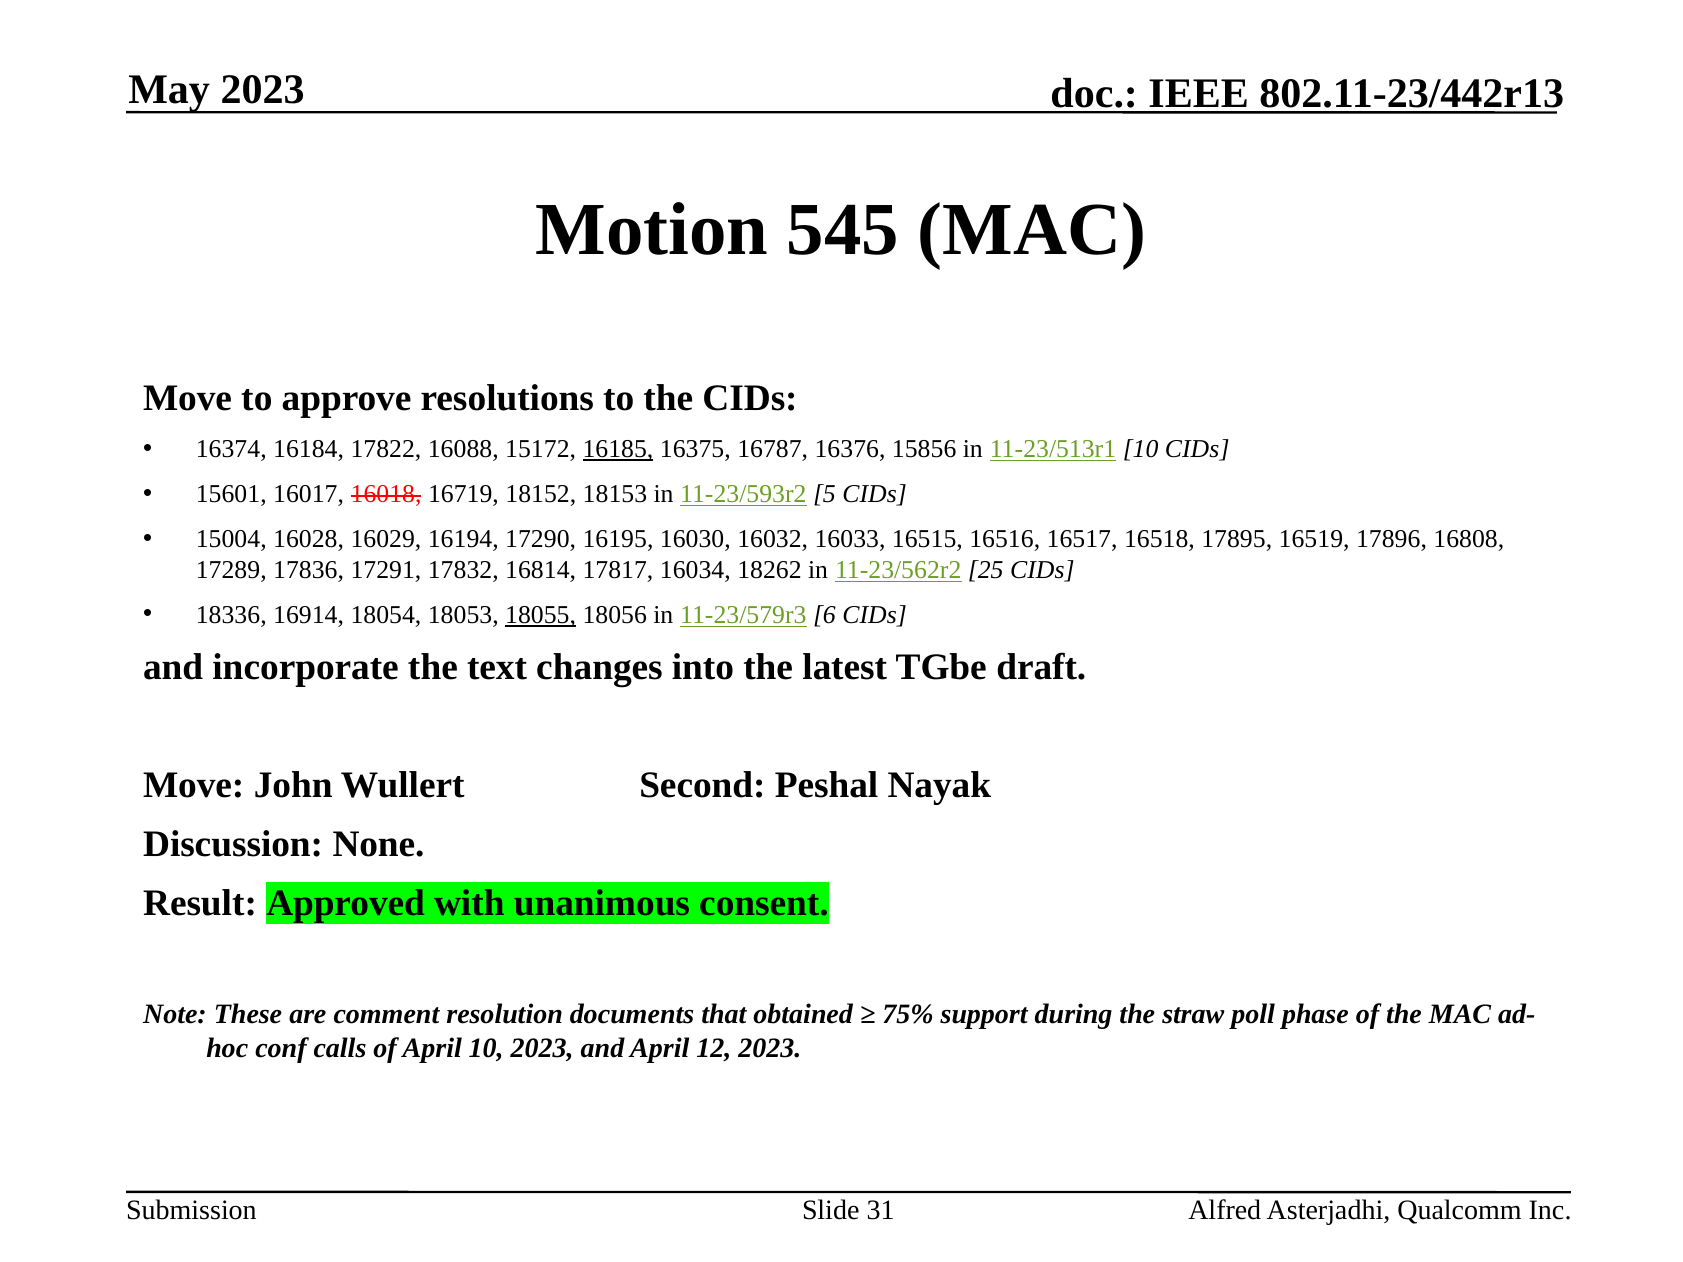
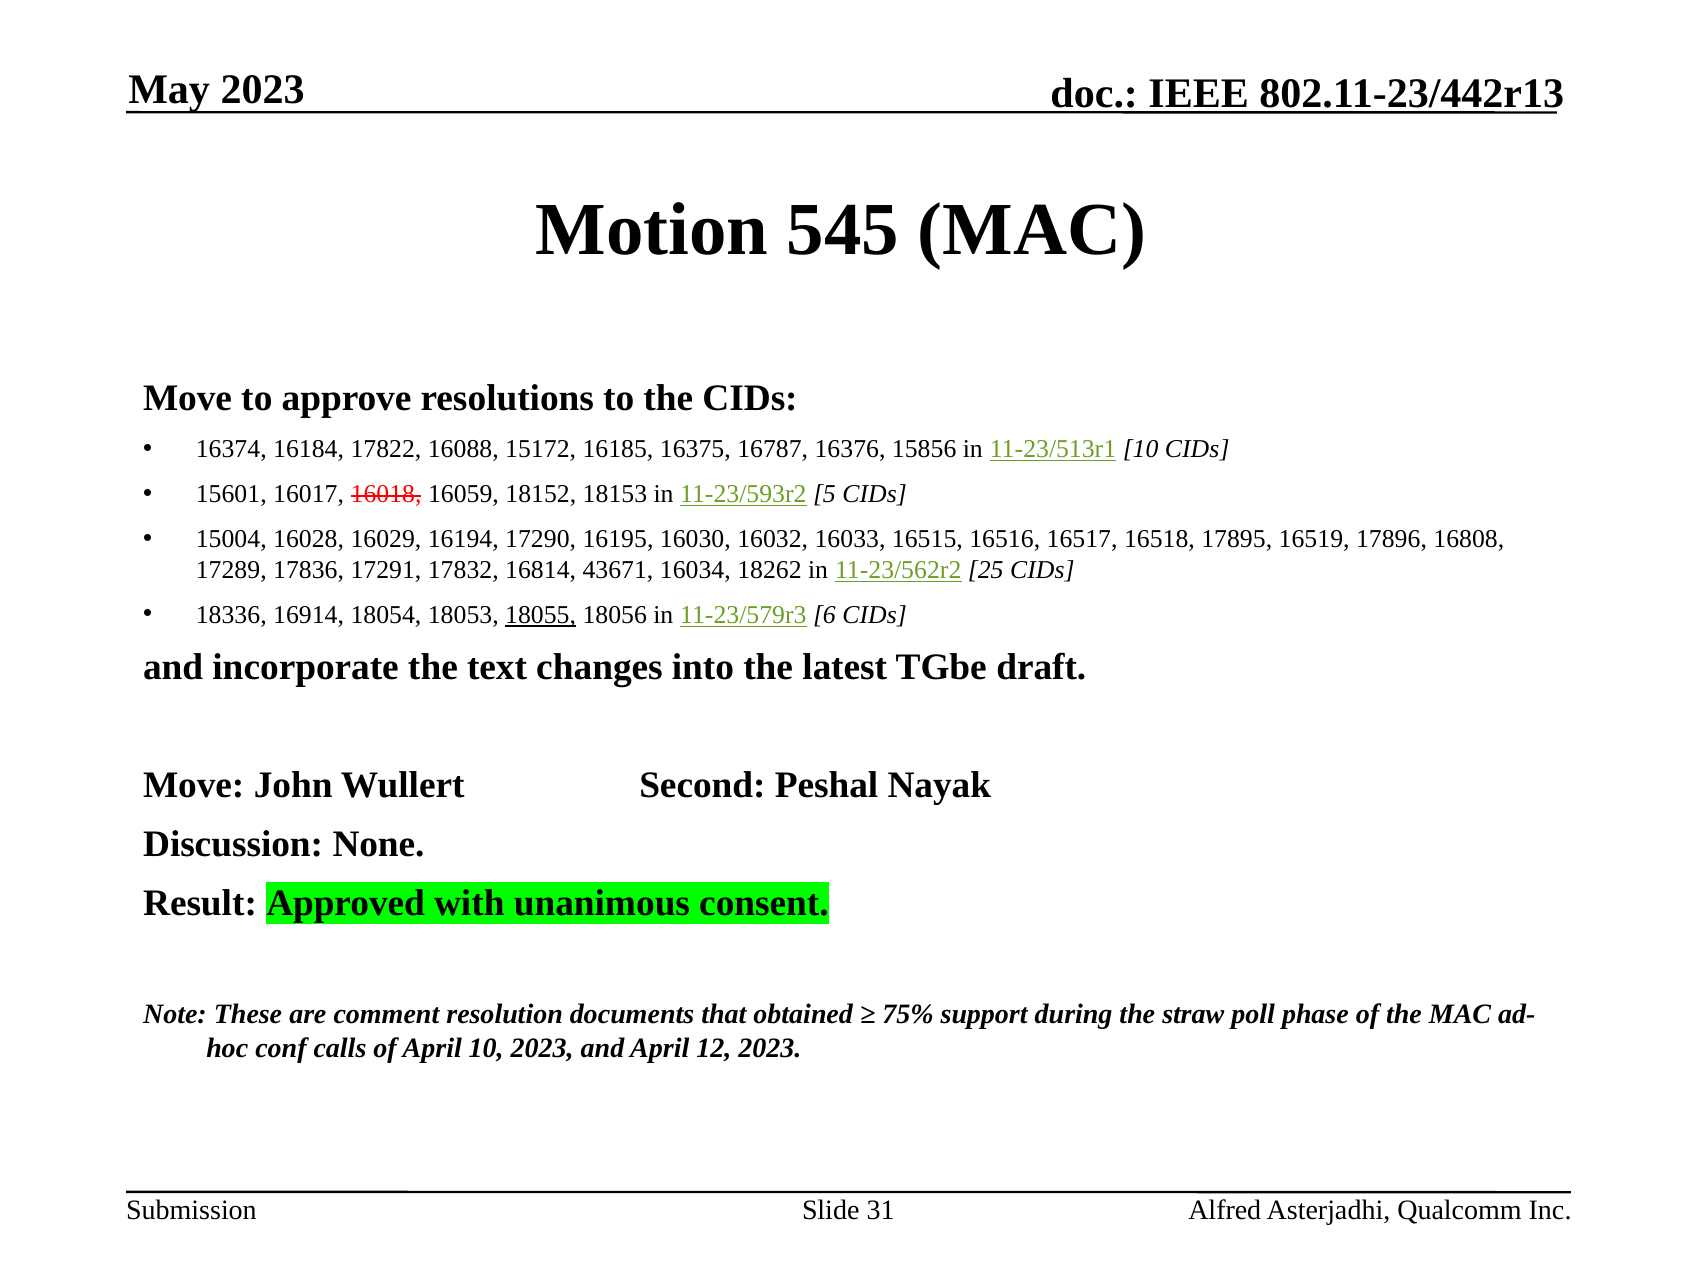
16185 underline: present -> none (618, 449)
16719: 16719 -> 16059 (463, 494)
17817: 17817 -> 43671 (618, 570)
